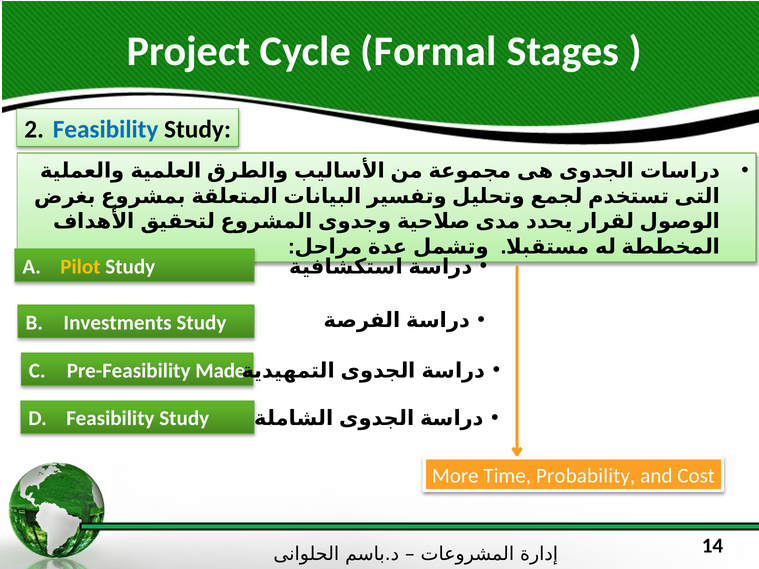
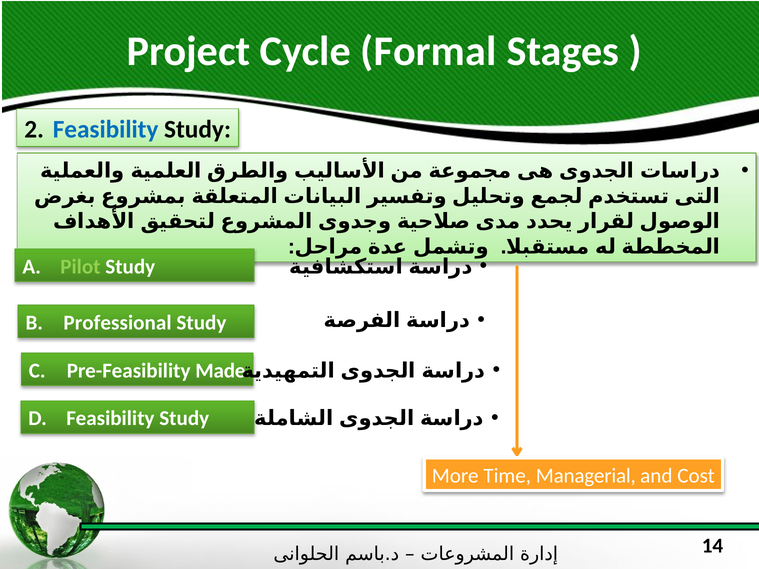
Pilot colour: yellow -> light green (80, 267)
Investments: Investments -> Professional (118, 323)
Probability: Probability -> Managerial (586, 476)
